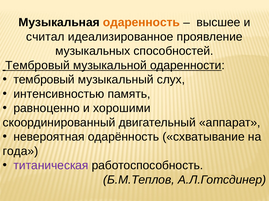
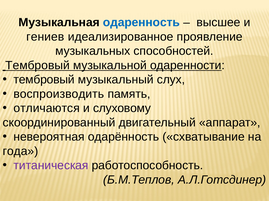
одаренность colour: orange -> blue (141, 23)
считал: считал -> гениев (45, 37)
интенсивностью: интенсивностью -> воспроизводить (59, 94)
равноценно: равноценно -> отличаются (47, 109)
хорошими: хорошими -> слуховому (122, 109)
